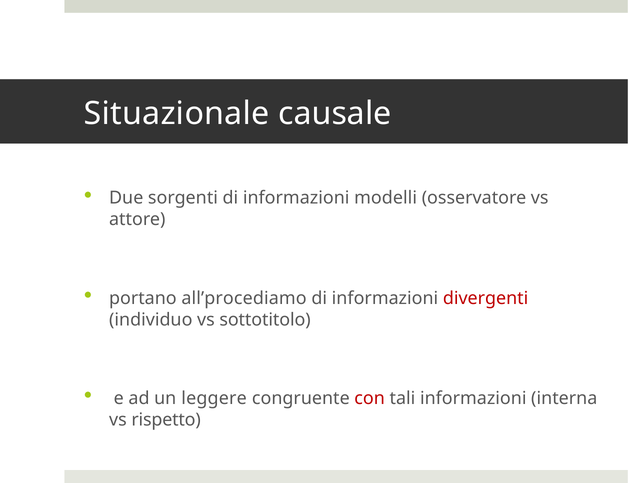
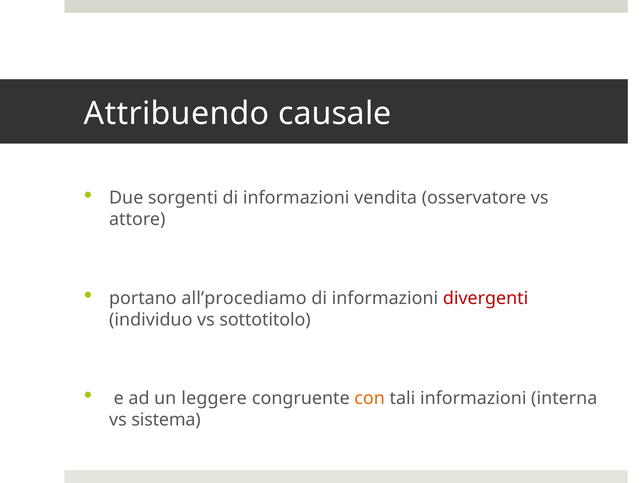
Situazionale: Situazionale -> Attribuendo (177, 114)
modelli: modelli -> vendita (386, 198)
con colour: red -> orange (370, 398)
rispetto: rispetto -> sistema (166, 420)
